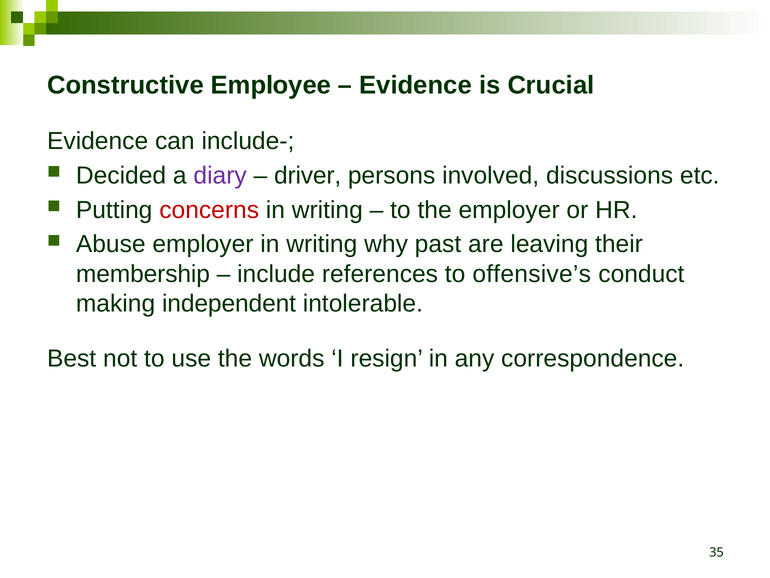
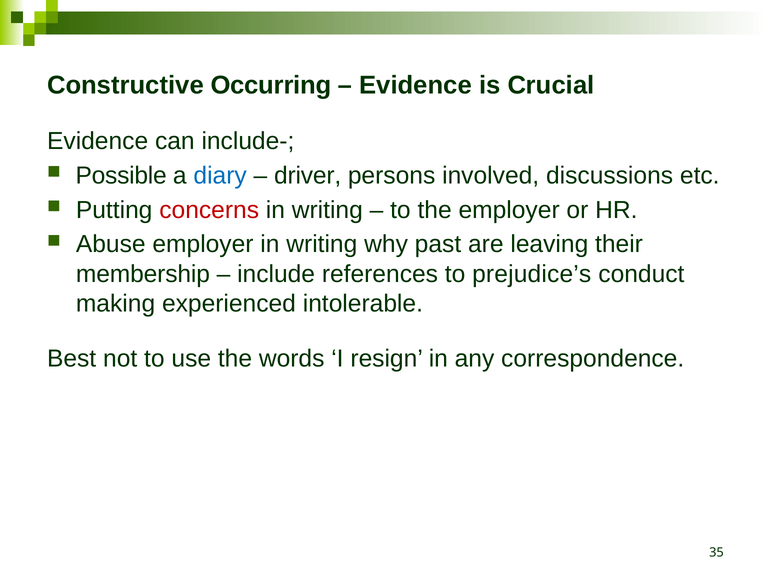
Employee: Employee -> Occurring (271, 85)
Decided: Decided -> Possible (121, 175)
diary colour: purple -> blue (220, 175)
offensive’s: offensive’s -> prejudice’s (532, 274)
independent: independent -> experienced (229, 303)
